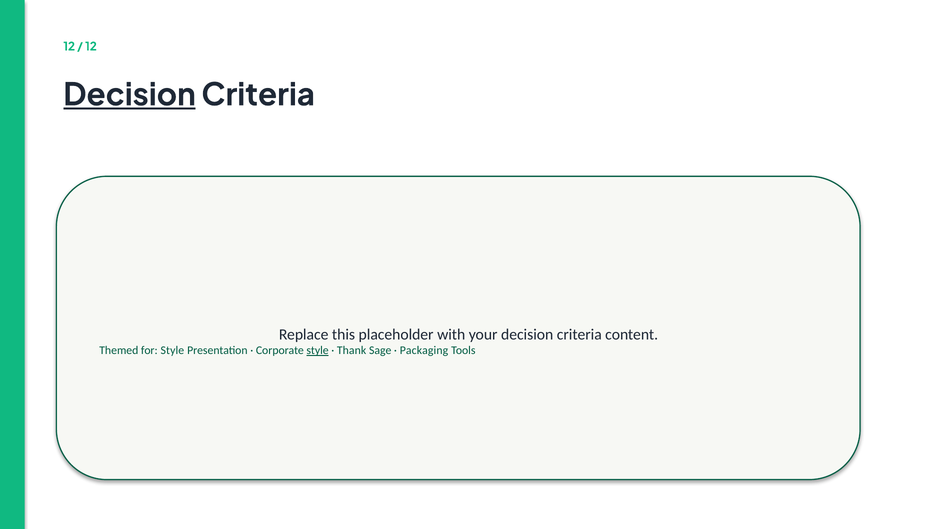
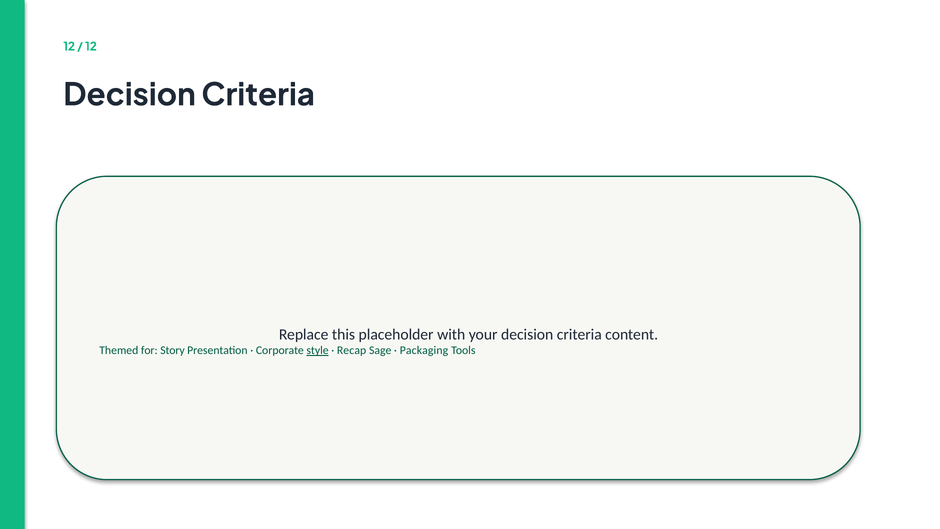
Decision underline: present -> none (130, 95)
for Style: Style -> Story (173, 350)
Thank: Thank -> Recap (352, 350)
